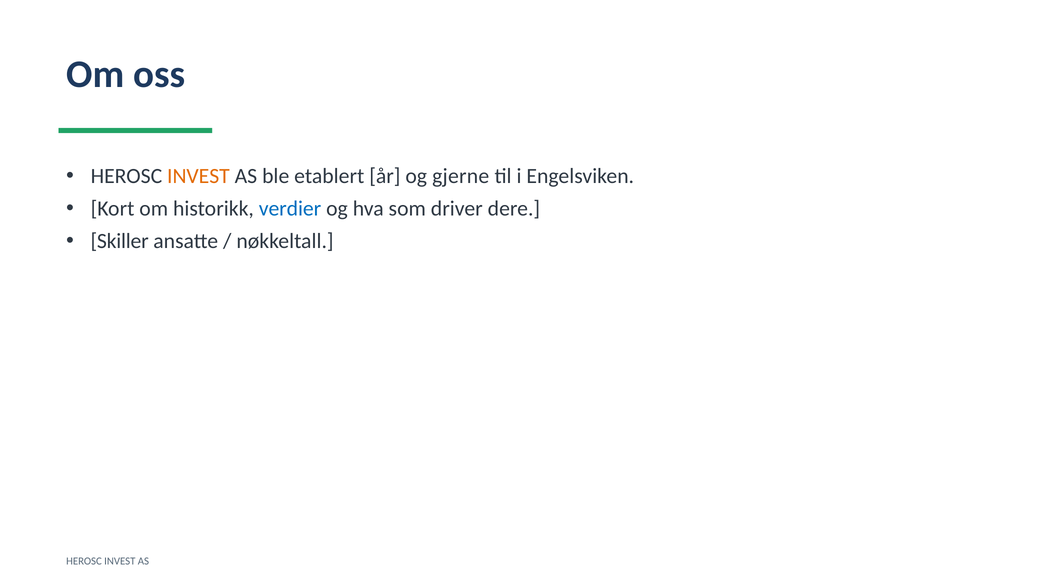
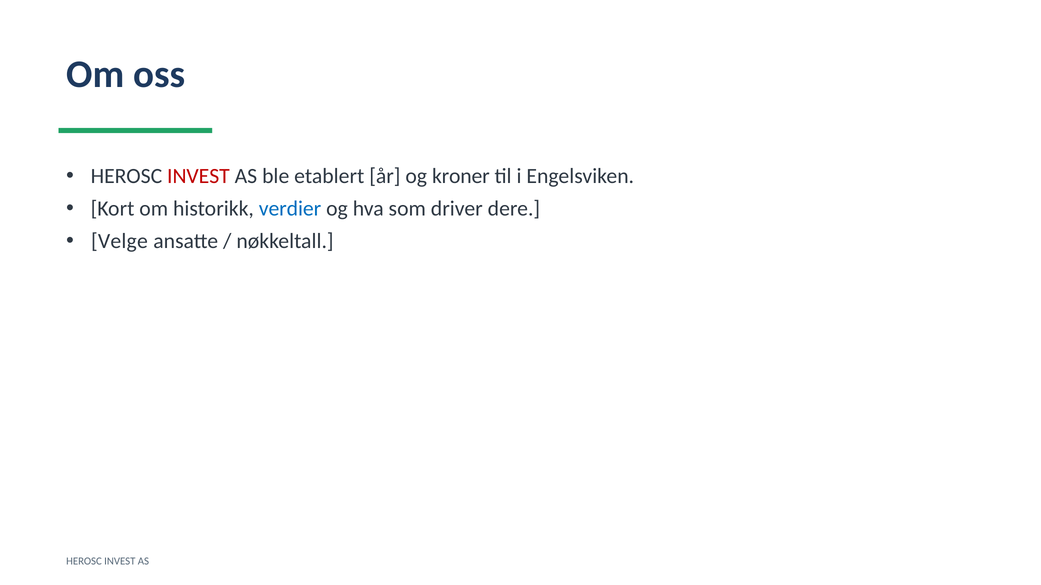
INVEST colour: orange -> red (198, 176)
gjerne: gjerne -> kroner (461, 176)
Skiller: Skiller -> Velge (119, 241)
